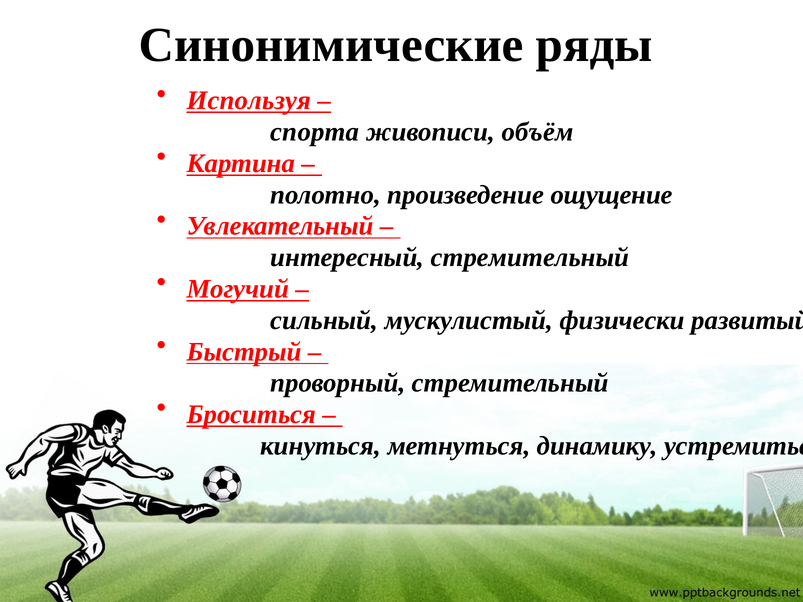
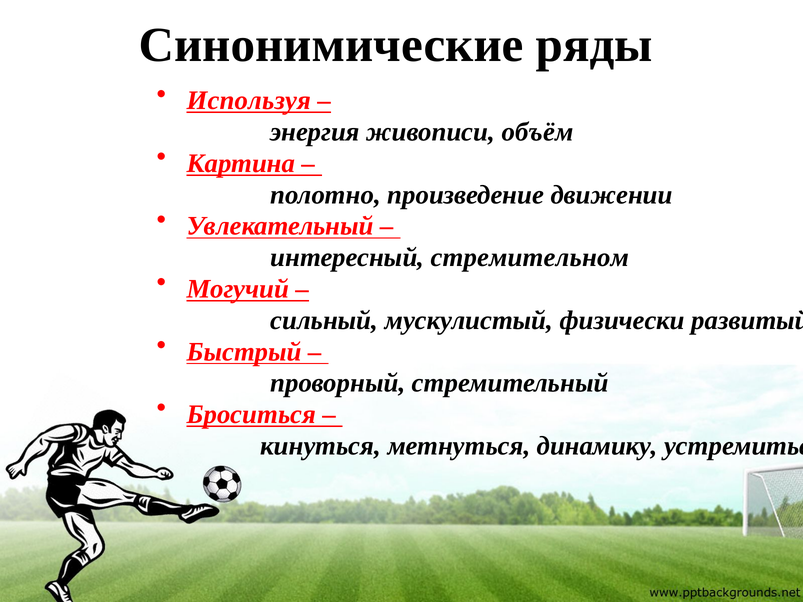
спорта: спорта -> энергия (315, 132)
ощущение: ощущение -> движении (612, 195)
интересный стремительный: стремительный -> стремительном (530, 258)
